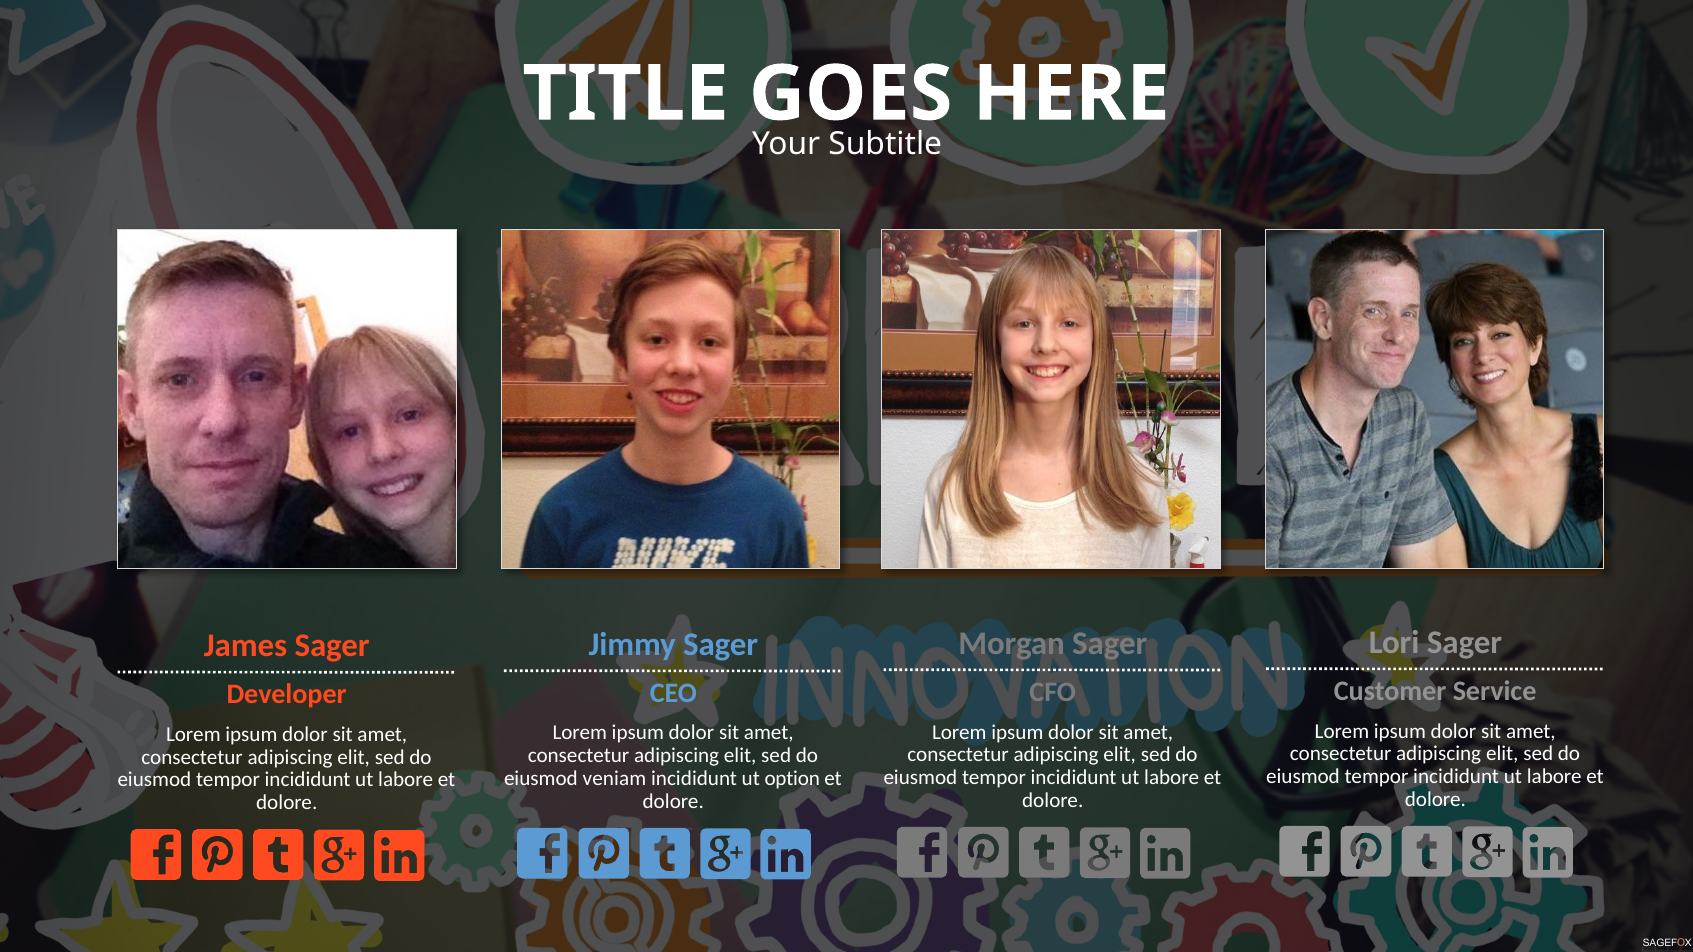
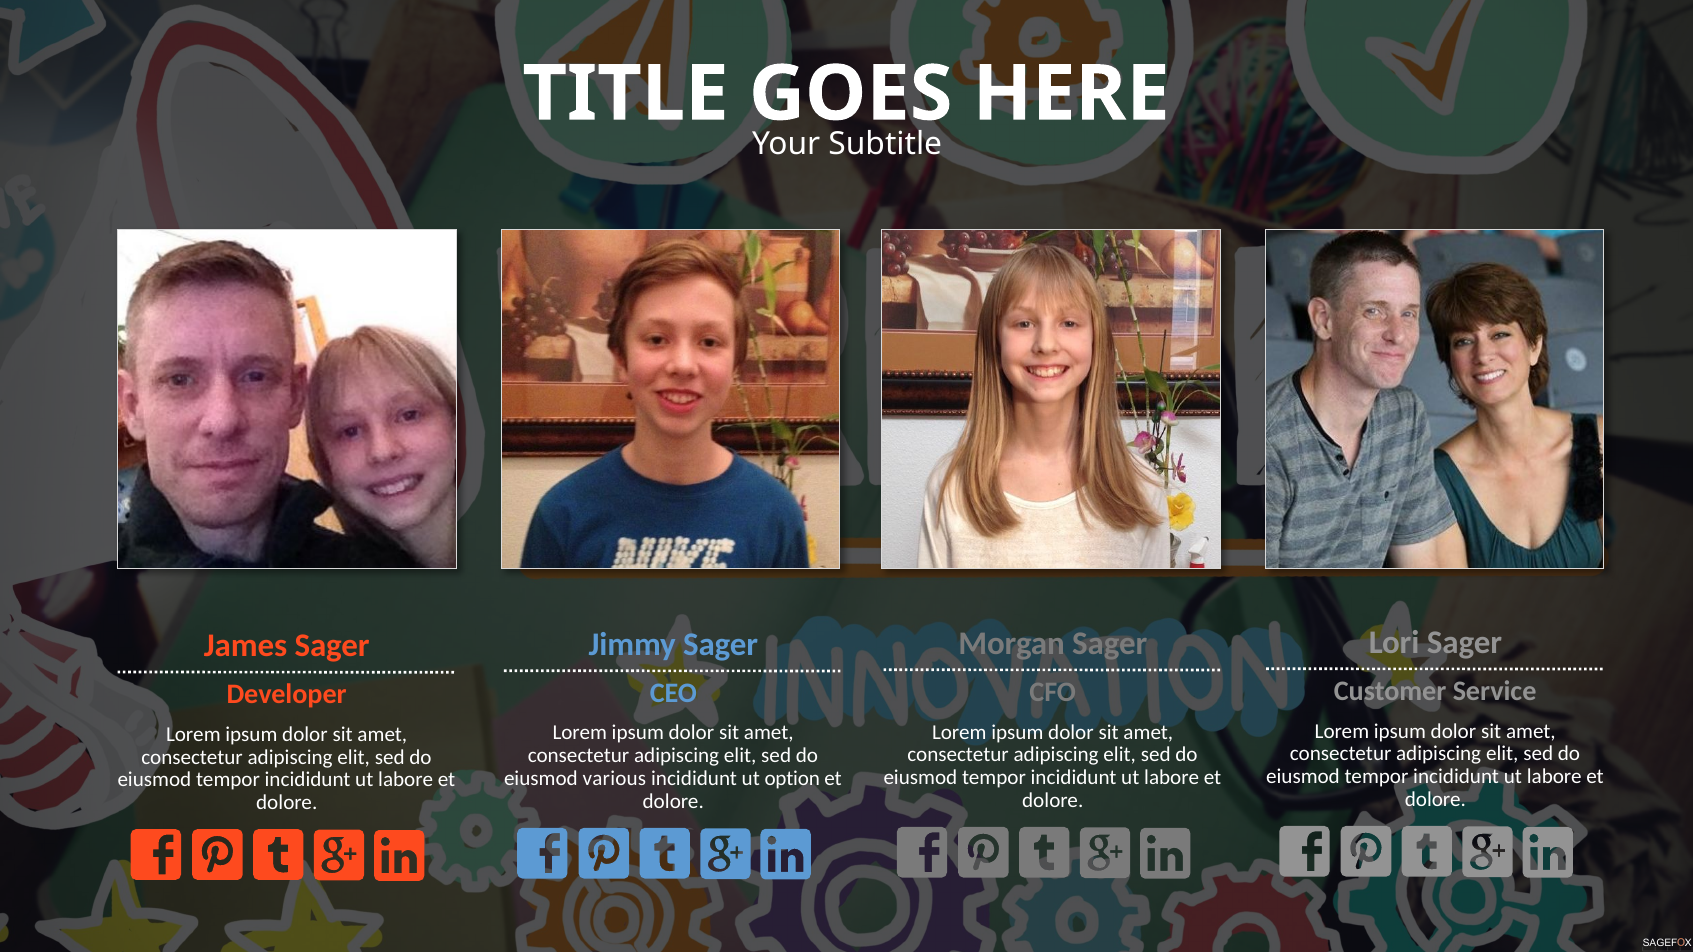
veniam: veniam -> various (614, 779)
